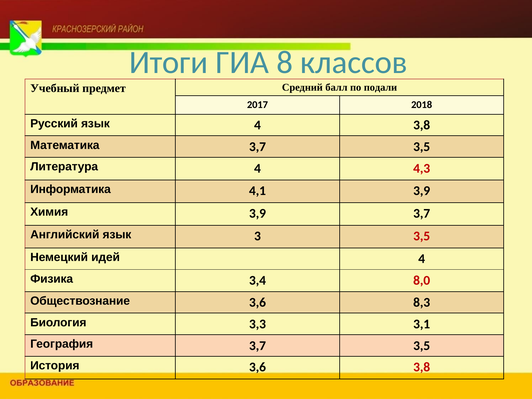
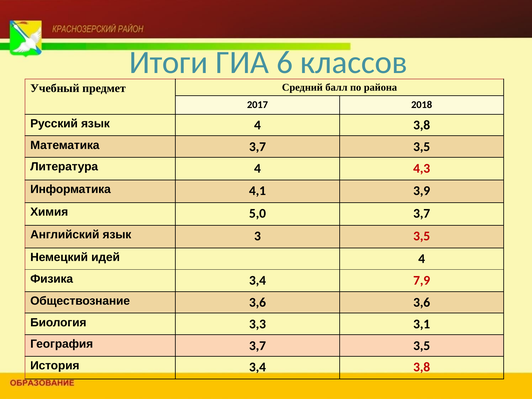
8: 8 -> 6 (285, 63)
подали: подали -> района (380, 87)
Химия 3,9: 3,9 -> 5,0 (258, 214)
8,0: 8,0 -> 7,9 (422, 280)
3,6 8,3: 8,3 -> 3,6 (422, 302)
История 3,6: 3,6 -> 3,4 (258, 367)
